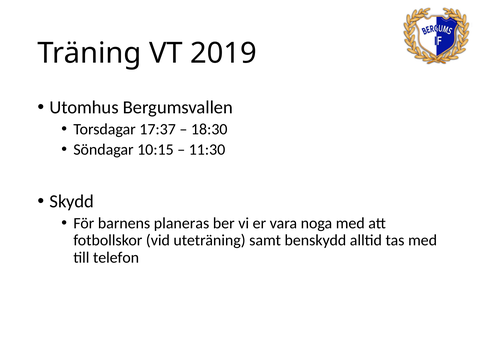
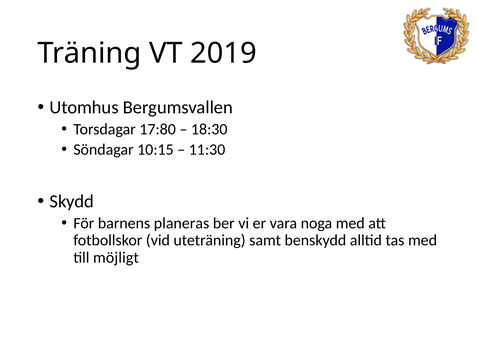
17:37: 17:37 -> 17:80 (158, 129)
telefon: telefon -> möjligt (116, 258)
